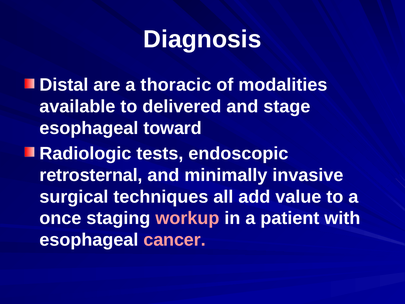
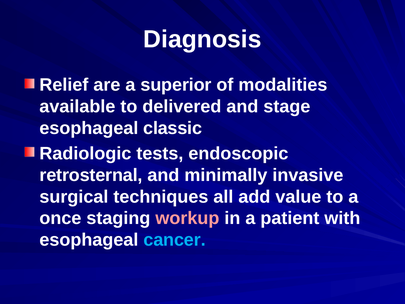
Distal: Distal -> Relief (64, 85)
thoracic: thoracic -> superior (176, 85)
toward: toward -> classic (173, 128)
cancer colour: pink -> light blue (175, 240)
